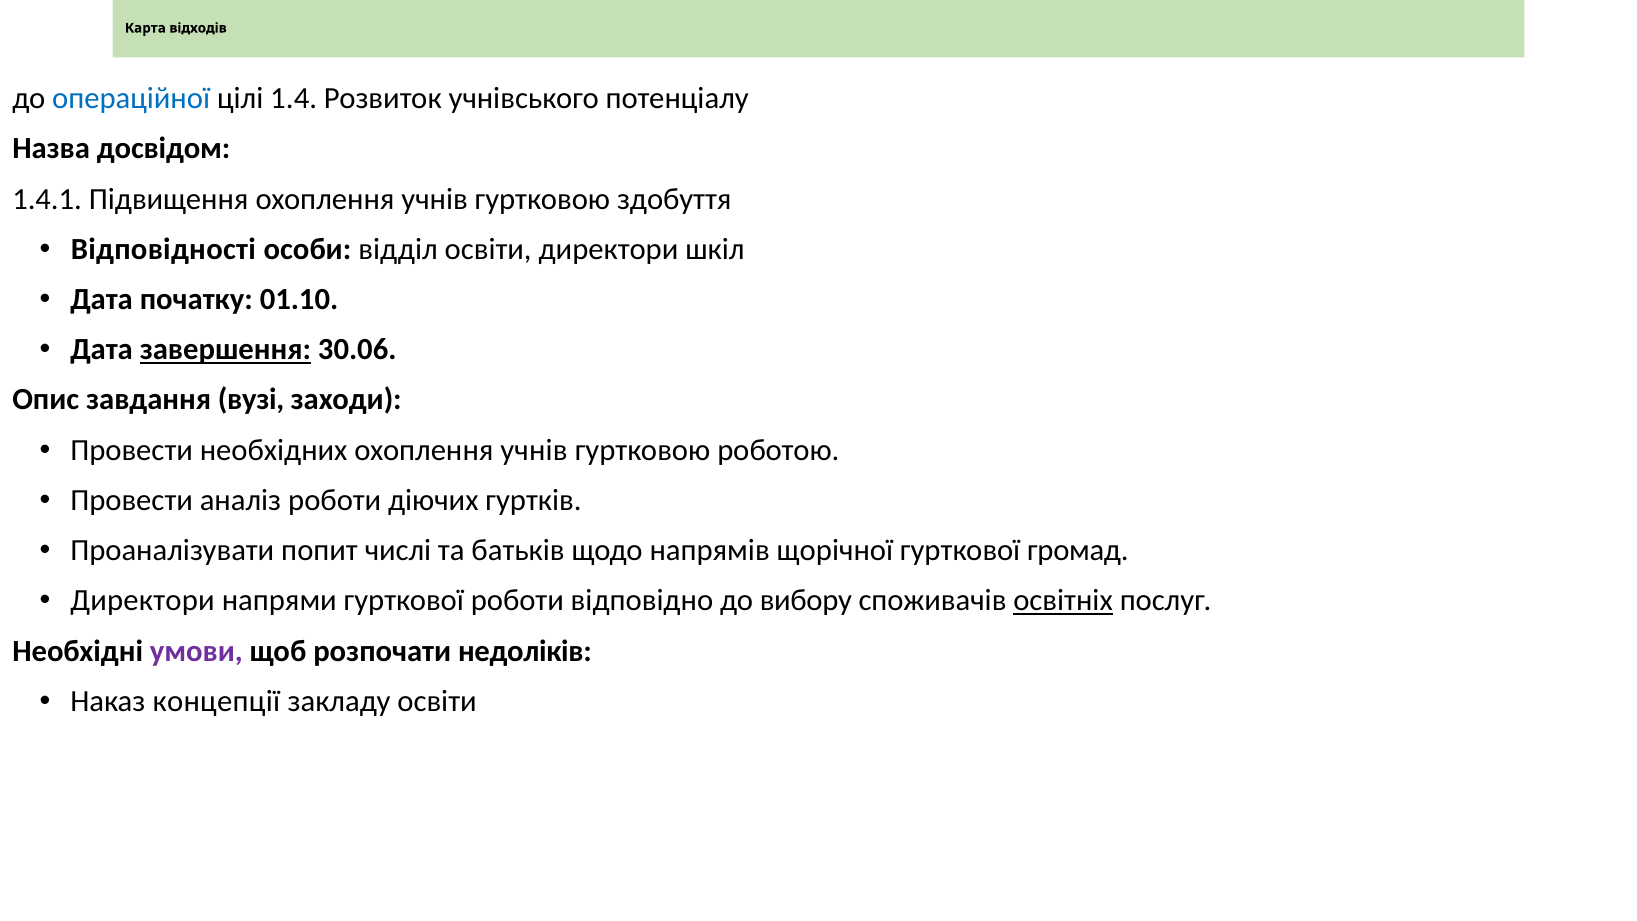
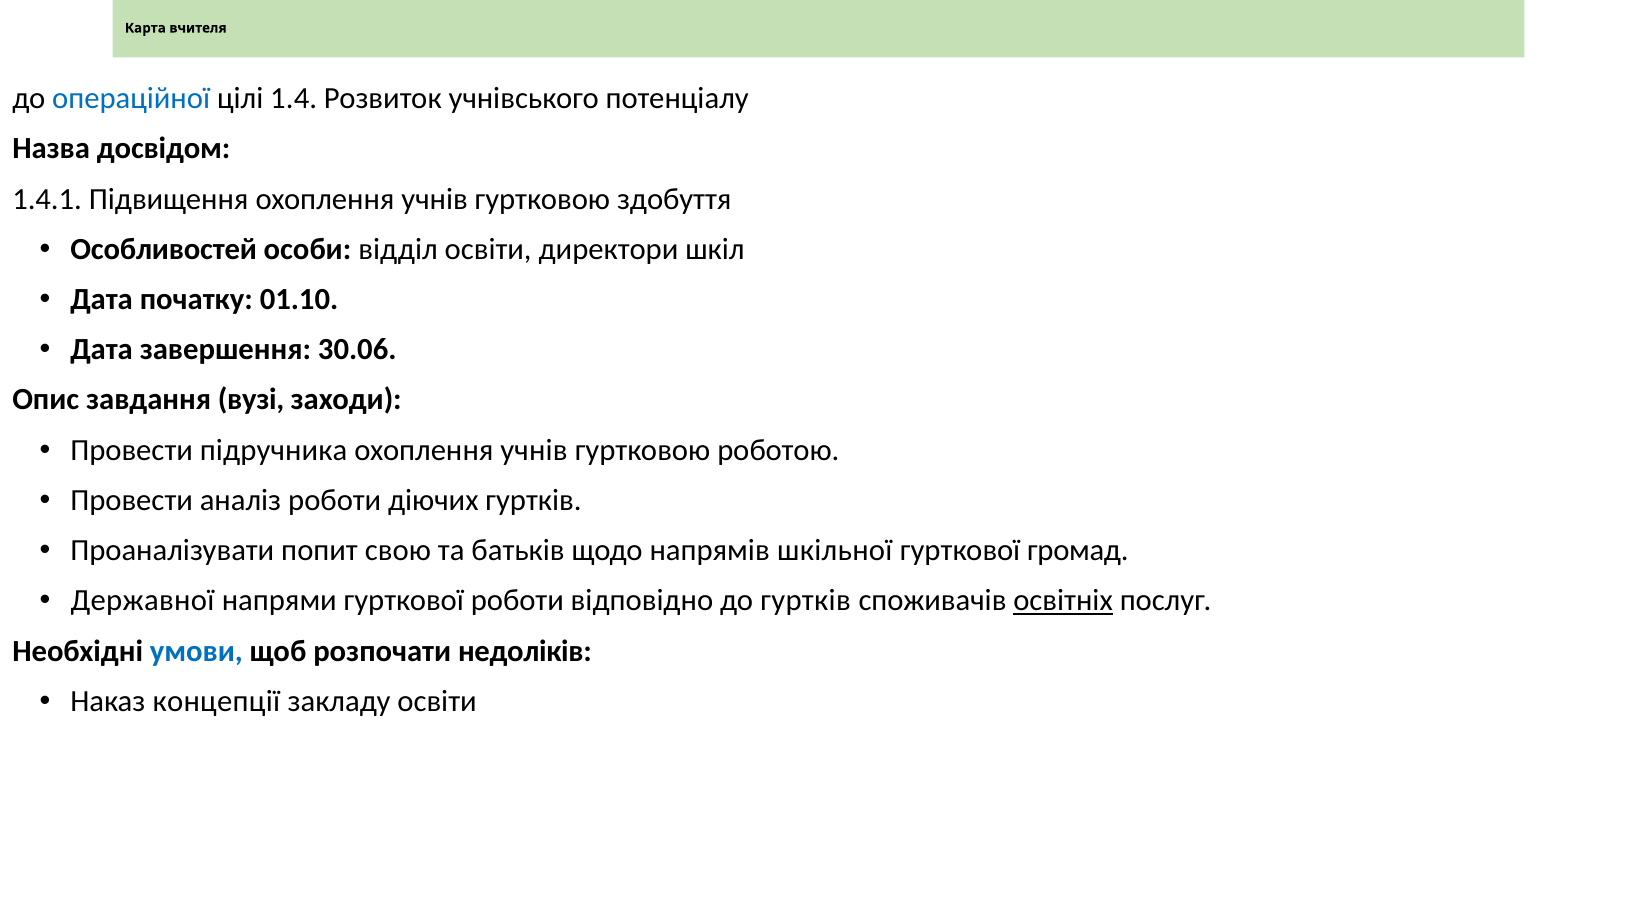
відходів: відходів -> вчителя (198, 28)
Відповідності: Відповідності -> Особливостей (164, 249)
завершення underline: present -> none (225, 349)
необхідних: необхідних -> підручника (274, 450)
числі: числі -> свою (398, 550)
щорічної: щорічної -> шкільної (835, 550)
Директори: Директори -> Державної (142, 601)
до вибору: вибору -> гуртків (806, 601)
умови colour: purple -> blue (196, 651)
